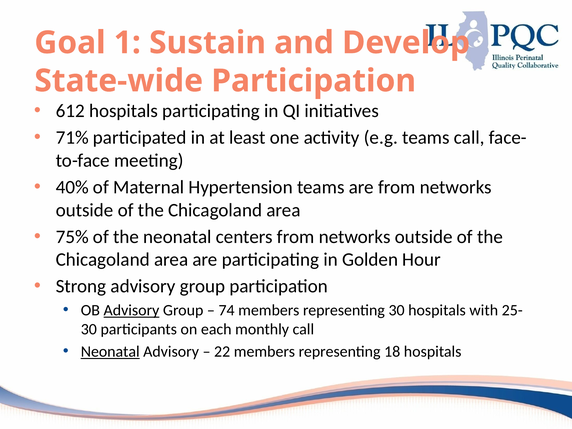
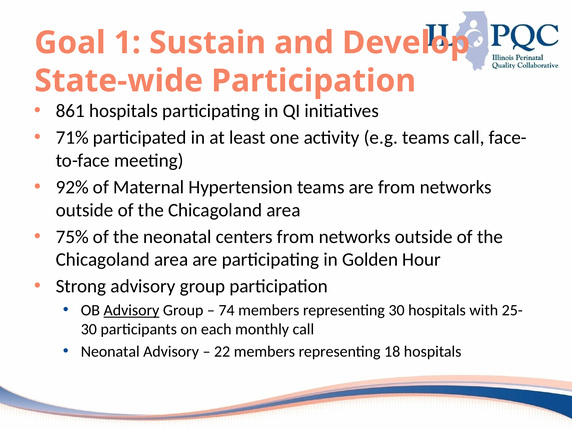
612: 612 -> 861 (70, 111)
40%: 40% -> 92% (72, 187)
Neonatal underline: present -> none (110, 352)
